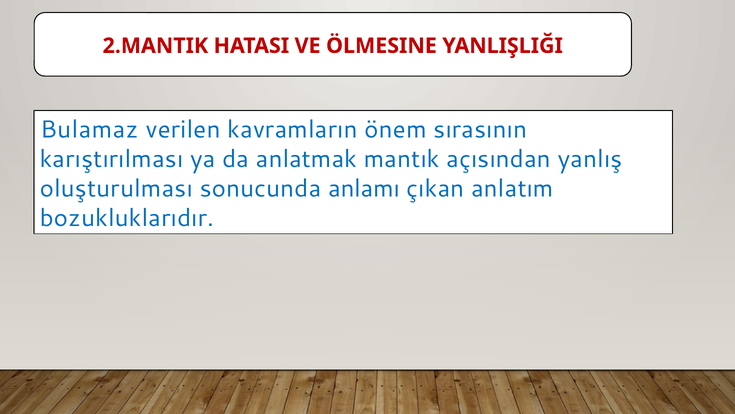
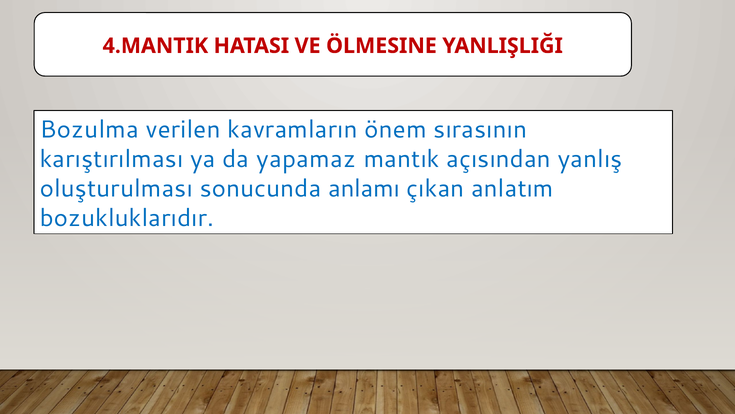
2.MANTIK: 2.MANTIK -> 4.MANTIK (155, 46)
Bulamaz: Bulamaz -> Bozulma (89, 130)
anlatmak: anlatmak -> yapamaz (306, 159)
